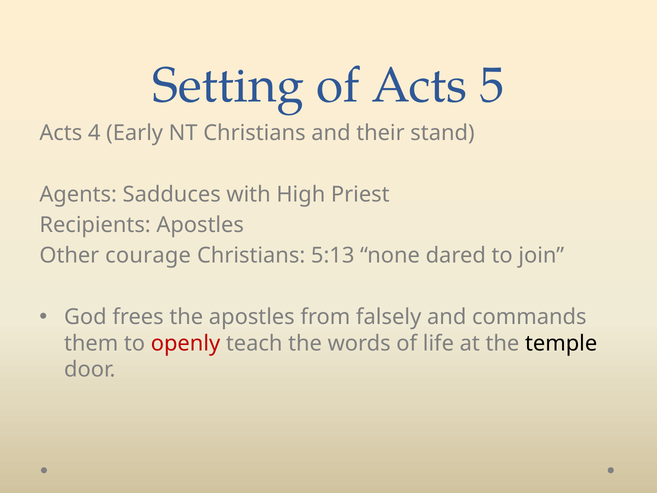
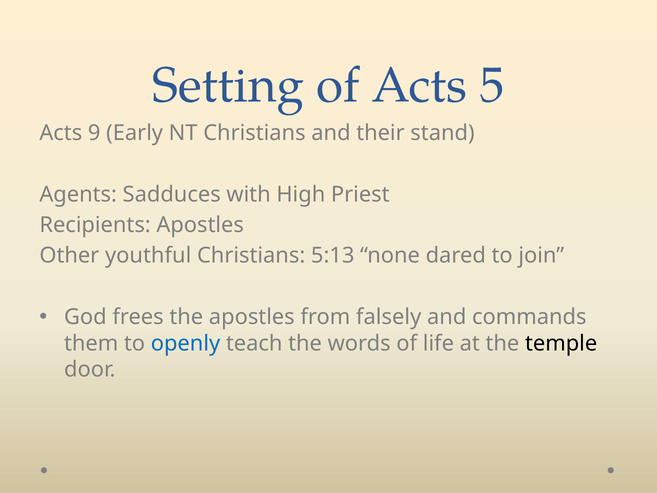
4: 4 -> 9 (94, 133)
courage: courage -> youthful (148, 256)
openly colour: red -> blue (185, 343)
